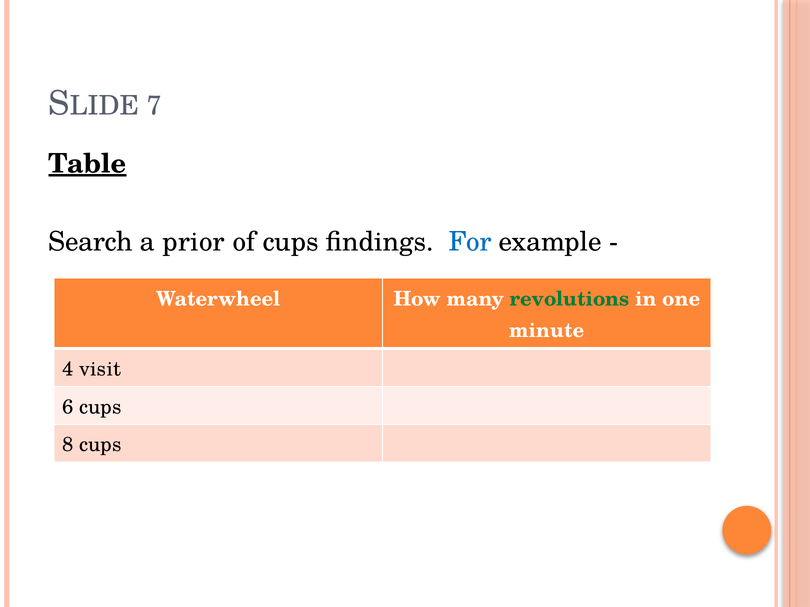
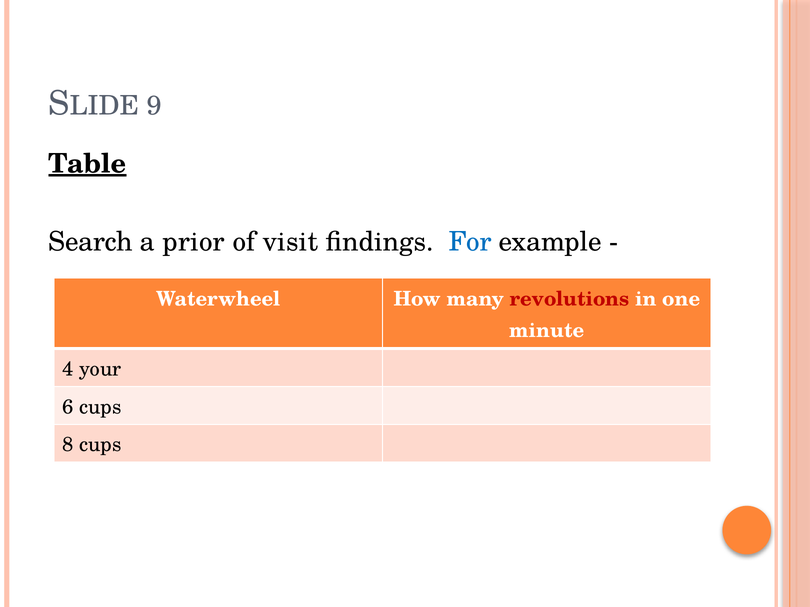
7: 7 -> 9 (154, 106)
of cups: cups -> visit (290, 242)
revolutions colour: green -> red (570, 299)
visit: visit -> your (100, 369)
